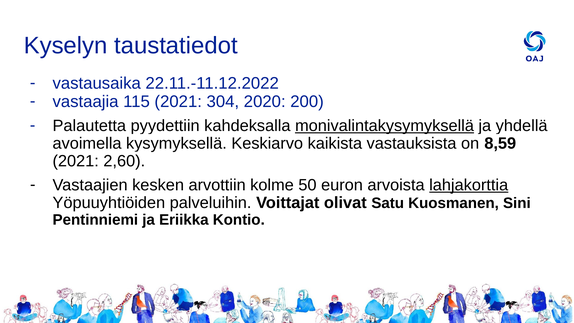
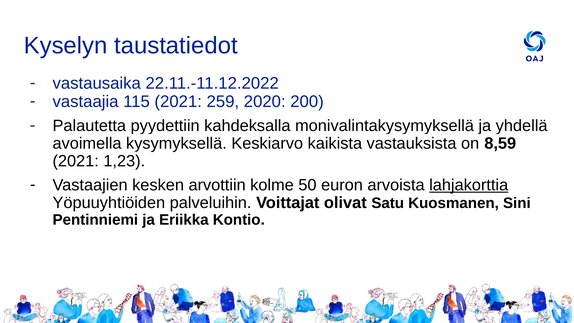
304: 304 -> 259 (223, 102)
monivalintakysymyksellä underline: present -> none (385, 126)
2,60: 2,60 -> 1,23 (124, 161)
